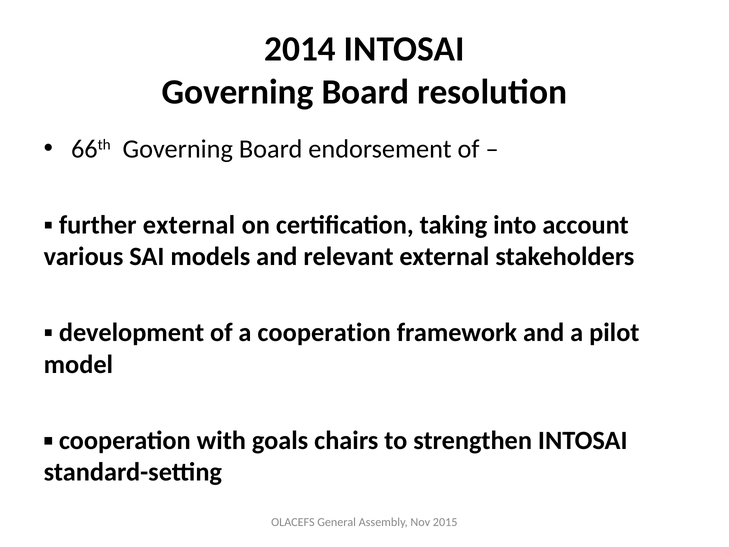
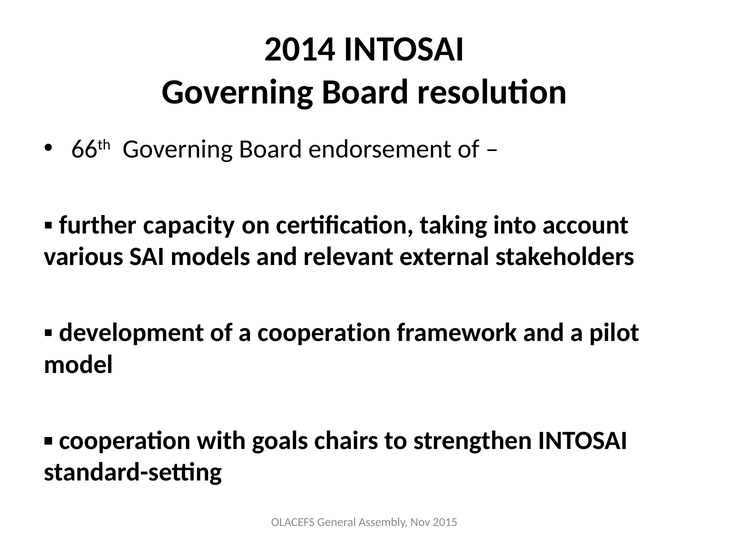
further external: external -> capacity (189, 225)
